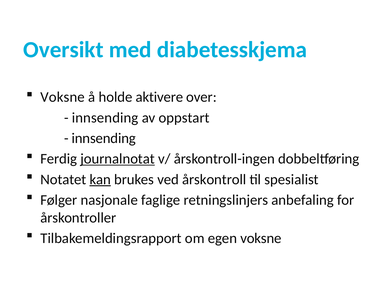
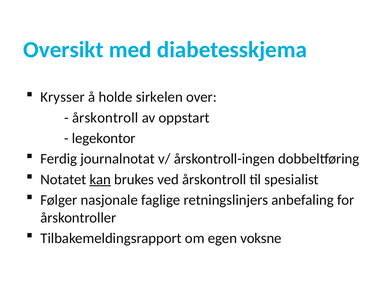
Voksne: Voksne -> Krysser (63, 97)
aktivere: aktivere -> sirkelen (159, 97)
innsending: innsending -> årskontroll (105, 118)
innsending: innsending -> legekontor (104, 138)
journalnotat underline: present -> none (118, 159)
